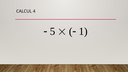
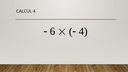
5: 5 -> 6 (53, 31)
1: 1 -> 4 (83, 31)
